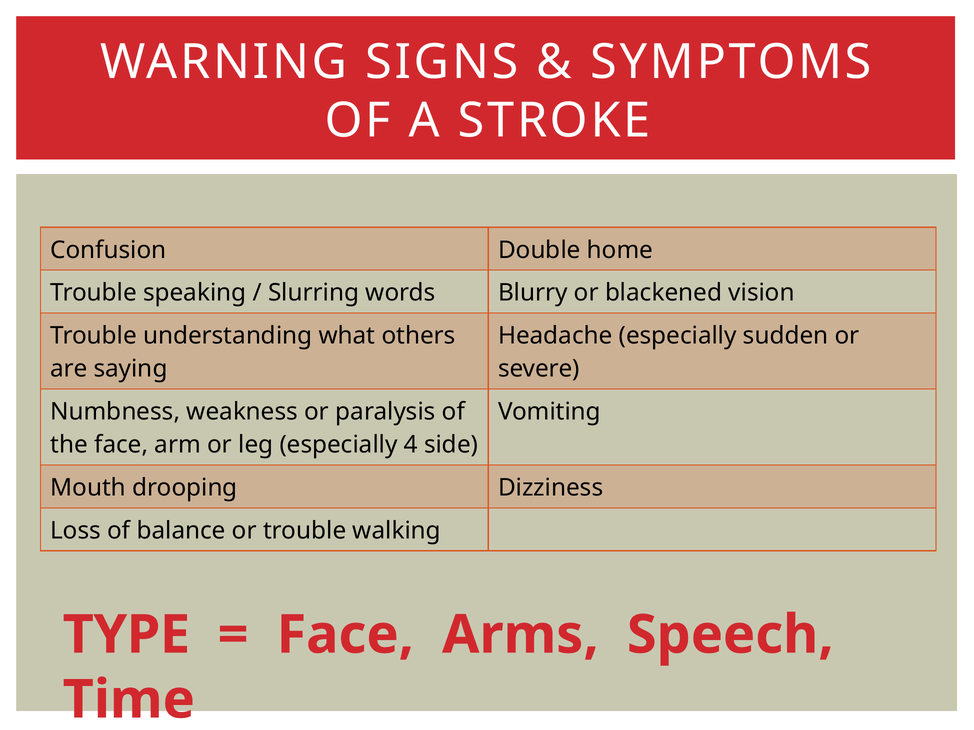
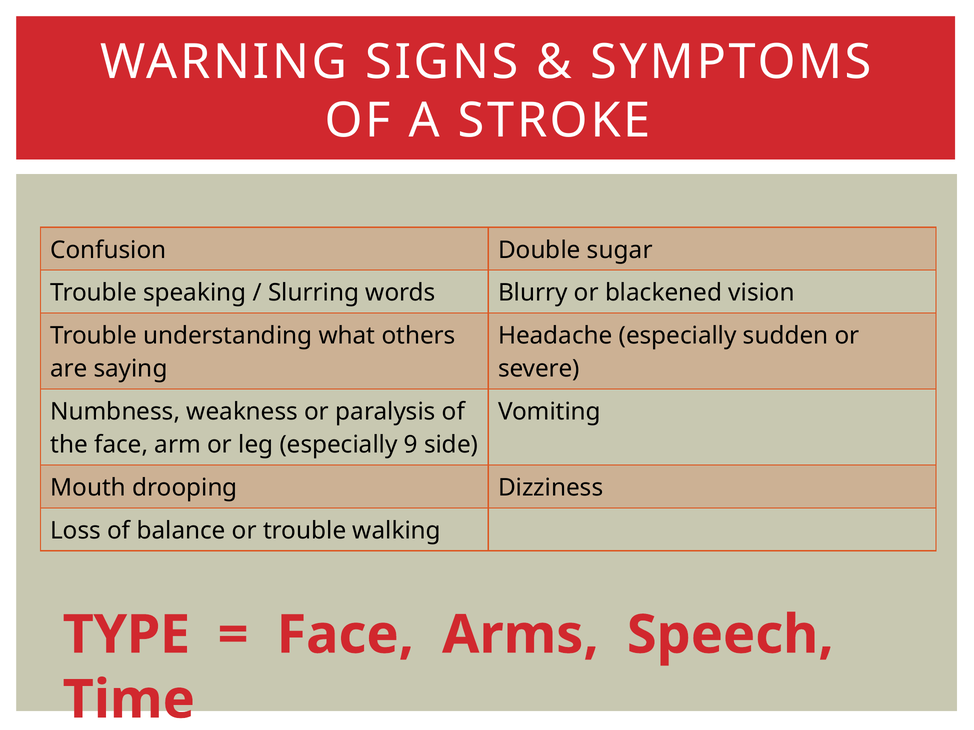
home: home -> sugar (620, 250)
4: 4 -> 9 (411, 445)
